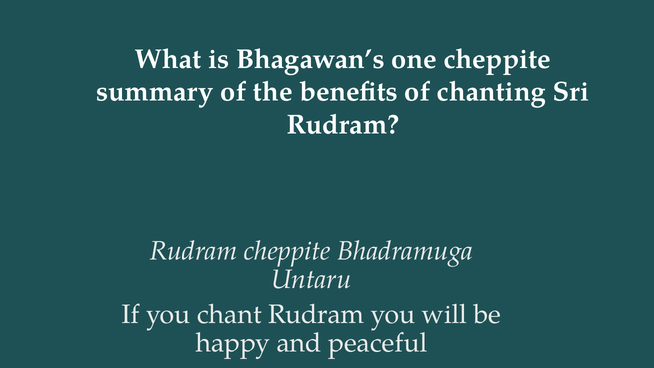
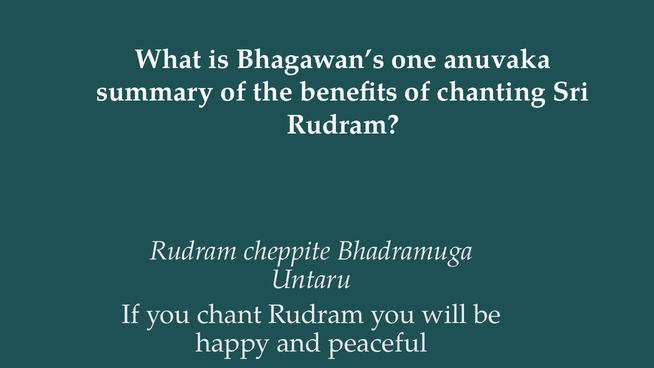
one cheppite: cheppite -> anuvaka (497, 59)
